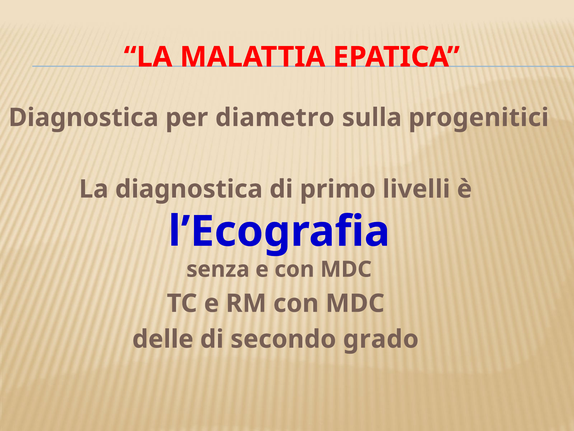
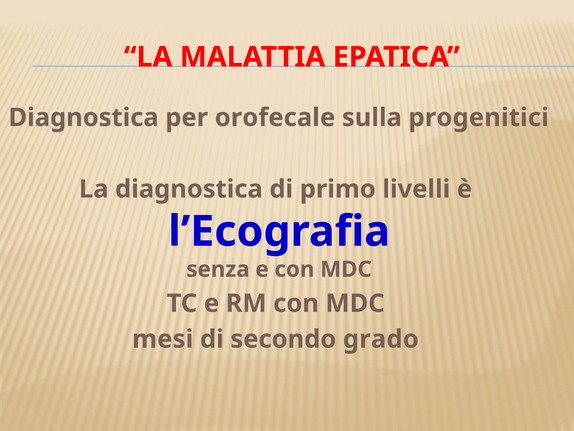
diametro: diametro -> orofecale (275, 117)
delle: delle -> mesi (163, 339)
